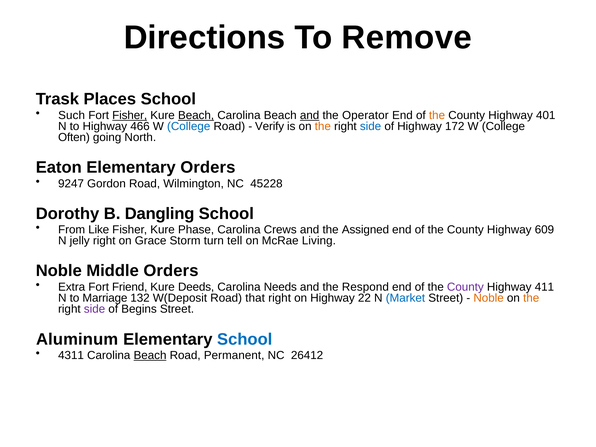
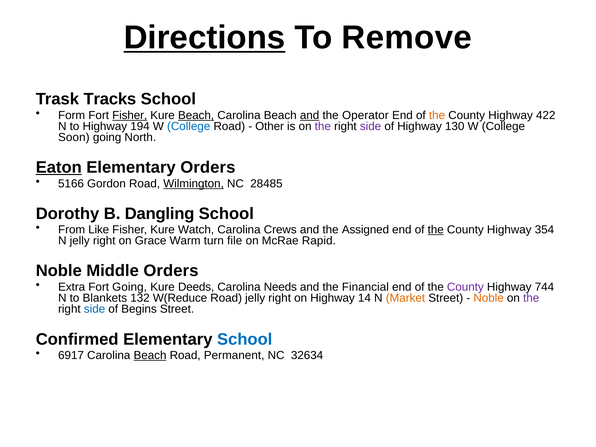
Directions underline: none -> present (205, 38)
Places: Places -> Tracks (110, 99)
Such: Such -> Form (72, 115)
401: 401 -> 422 (546, 115)
466: 466 -> 194 (140, 126)
Verify: Verify -> Other (270, 126)
the colour: orange -> purple (323, 126)
side colour: blue -> purple (371, 126)
172: 172 -> 130 (455, 126)
Often: Often -> Soon (74, 137)
Eaton underline: none -> present (59, 168)
9247: 9247 -> 5166 (71, 184)
Wilmington underline: none -> present (194, 184)
45228: 45228 -> 28485 (266, 184)
Phase: Phase -> Watch (196, 230)
the underline: none -> present (436, 230)
609: 609 -> 354 (544, 230)
Storm: Storm -> Warm (185, 241)
tell: tell -> file (235, 241)
Living: Living -> Rapid (319, 241)
Fort Friend: Friend -> Going (130, 287)
Respond: Respond -> Financial (365, 287)
411: 411 -> 744 (544, 287)
Marriage: Marriage -> Blankets (105, 298)
W(Deposit: W(Deposit -> W(Reduce (180, 298)
Road that: that -> jelly (255, 298)
22: 22 -> 14 (364, 298)
Market colour: blue -> orange (405, 298)
the colour: orange -> purple (531, 298)
side colour: purple -> blue (95, 309)
Aluminum: Aluminum -> Confirmed (77, 339)
4311: 4311 -> 6917 (71, 355)
26412: 26412 -> 32634 (307, 355)
